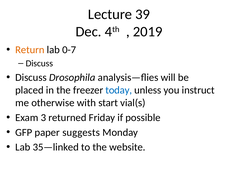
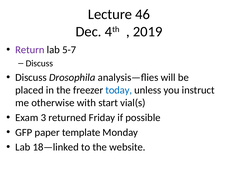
39: 39 -> 46 (143, 14)
Return colour: orange -> purple (30, 50)
0-7: 0-7 -> 5-7 (69, 50)
suggests: suggests -> template (81, 133)
35—linked: 35—linked -> 18—linked (56, 148)
